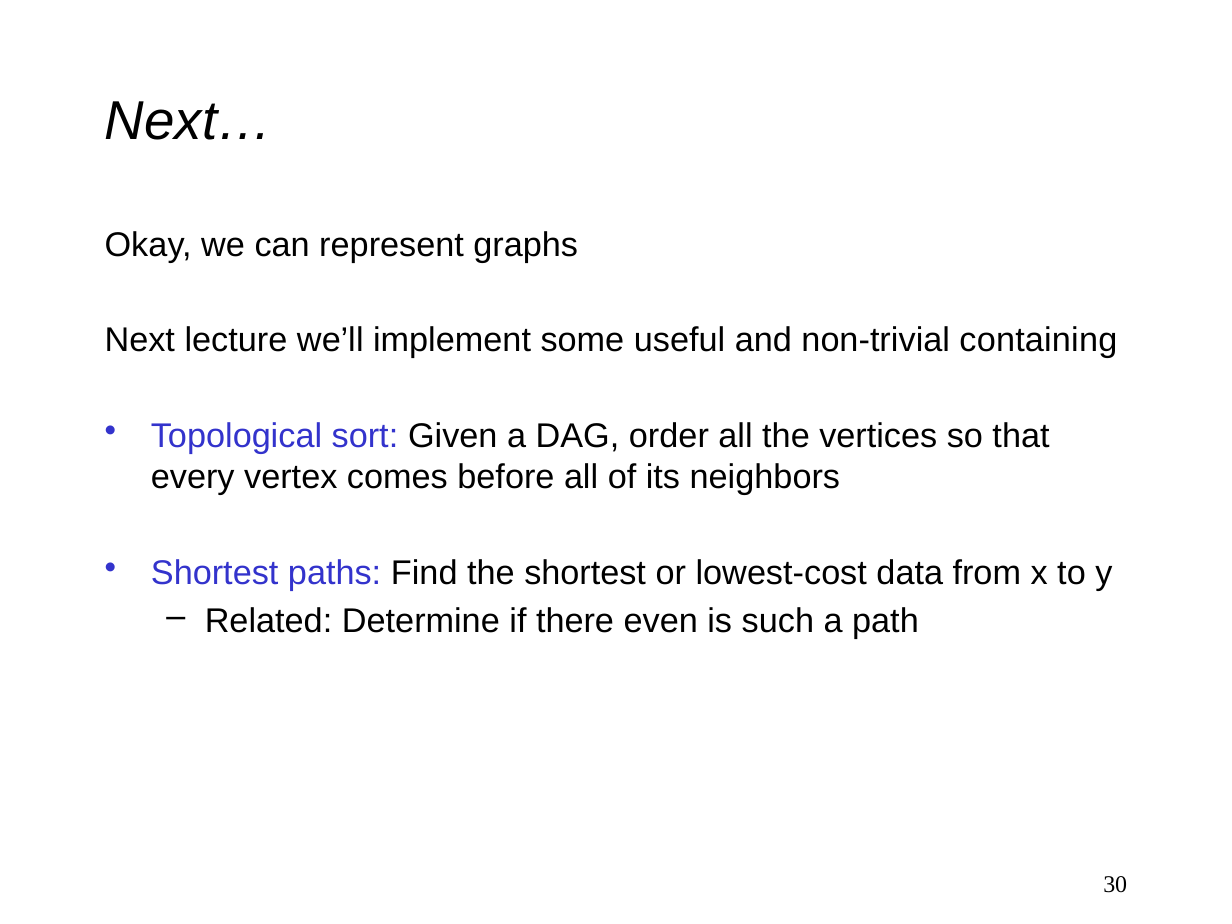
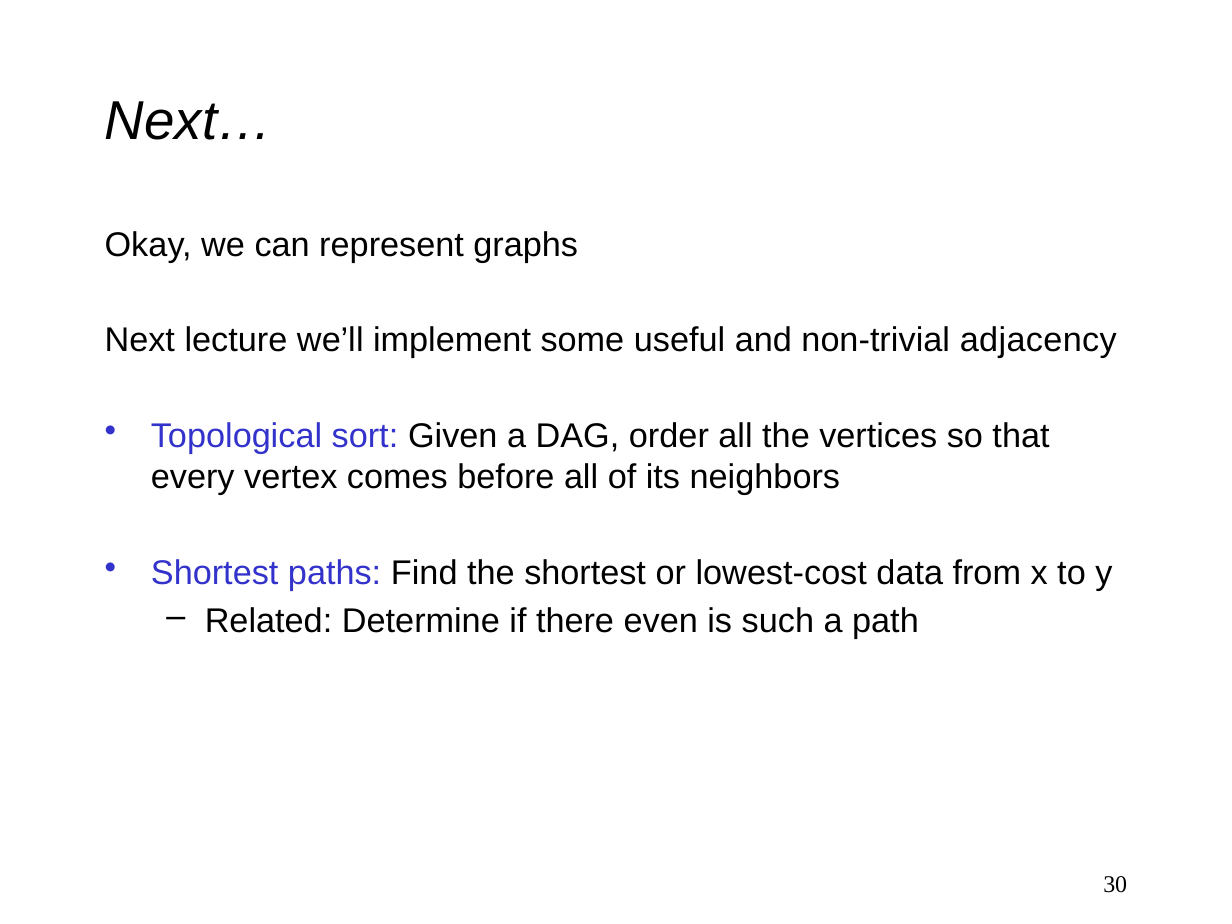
containing: containing -> adjacency (1038, 341)
